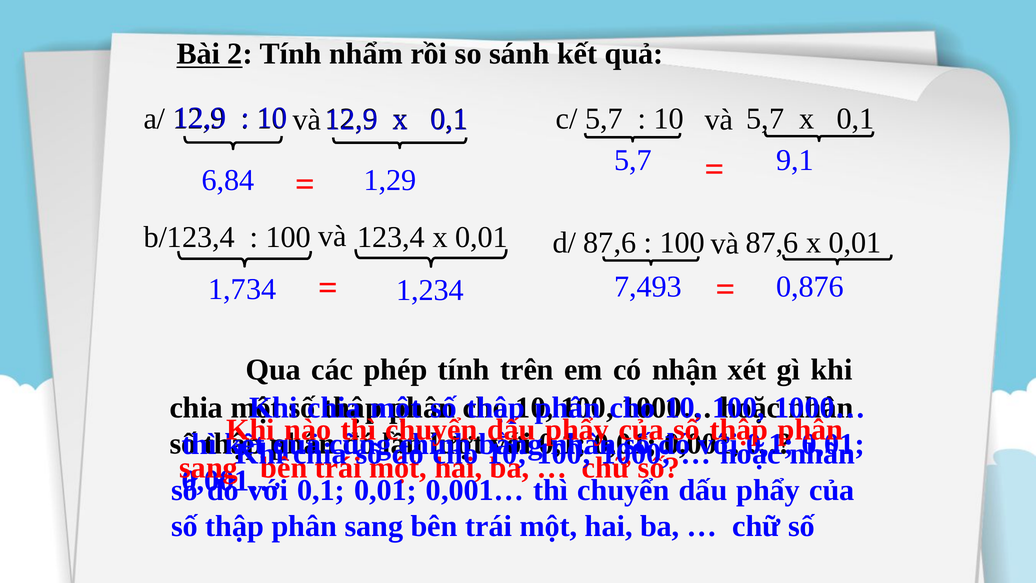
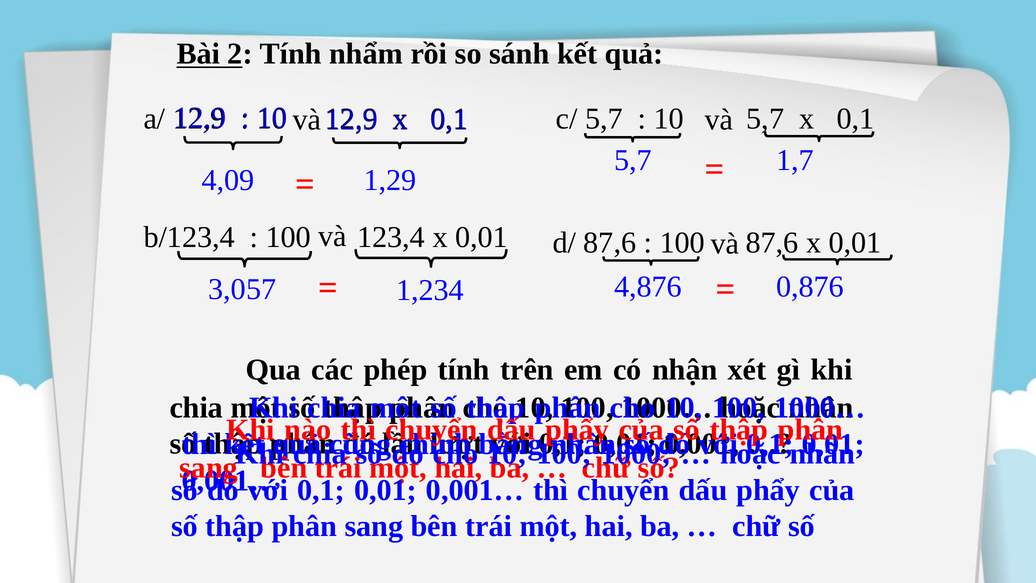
9,1: 9,1 -> 1,7 (795, 160)
6,84: 6,84 -> 4,09 (228, 180)
7,493: 7,493 -> 4,876 (648, 287)
1,734: 1,734 -> 3,057 (242, 289)
